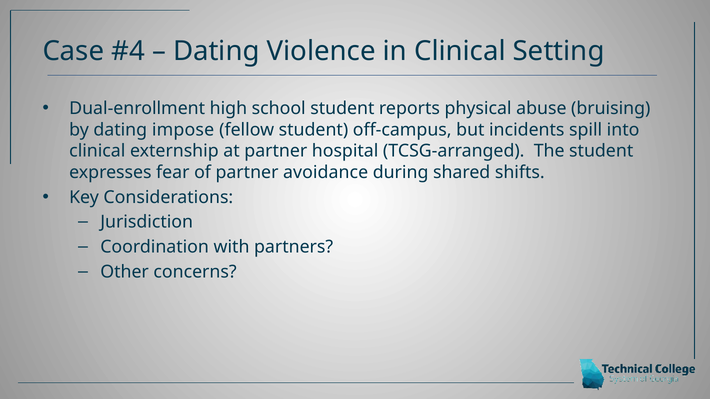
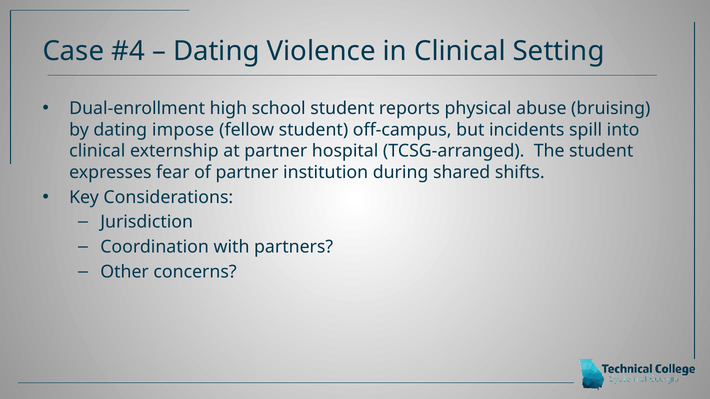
avoidance: avoidance -> institution (326, 173)
